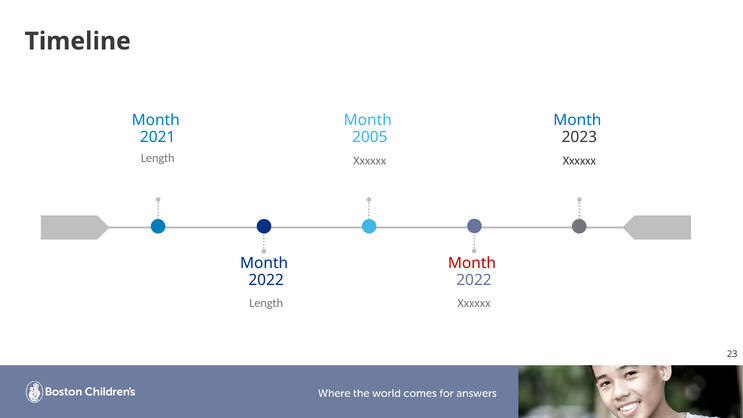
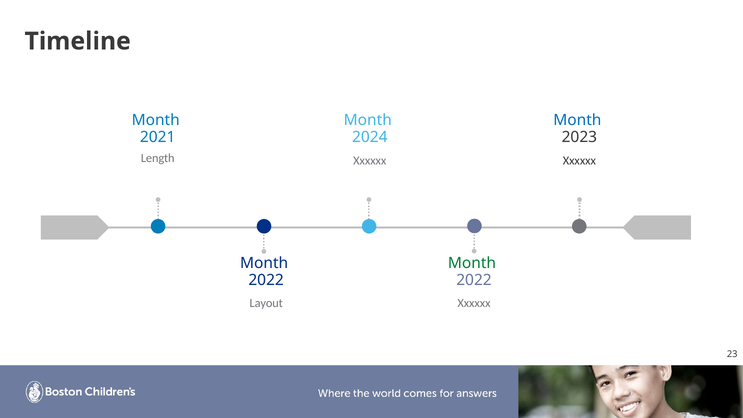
2005: 2005 -> 2024 (370, 137)
Month colour: red -> green (472, 263)
Length: Length -> Layout (266, 303)
